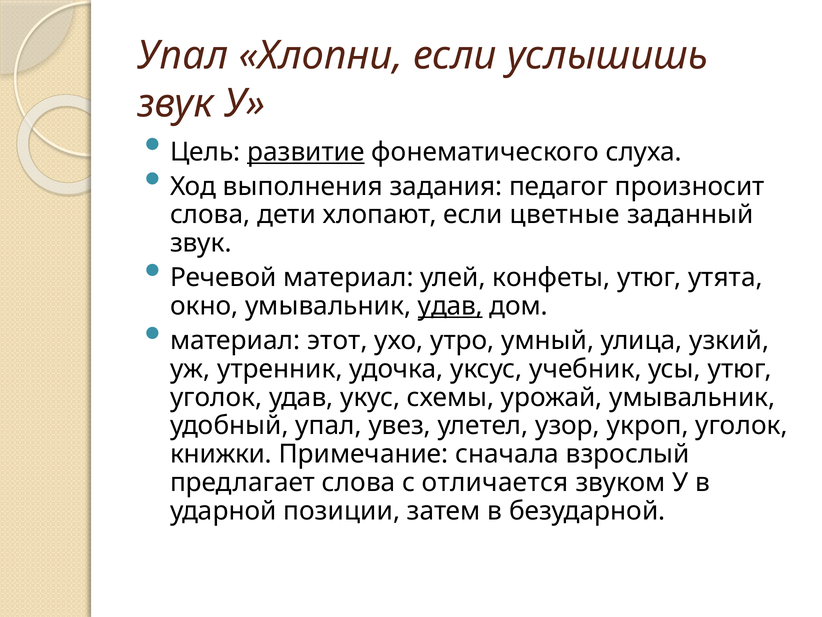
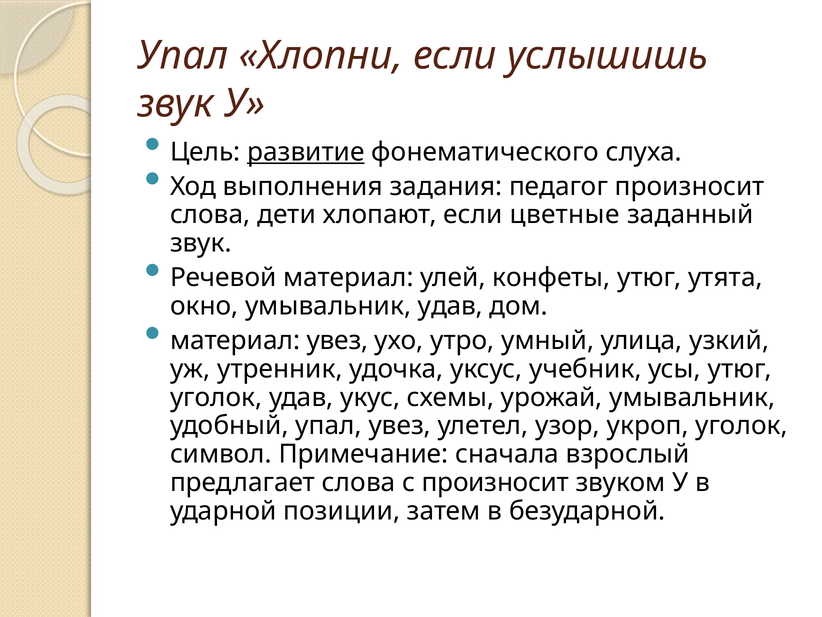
удав underline: present -> none (450, 306)
материал этот: этот -> увез (338, 340)
книжки: книжки -> символ (221, 454)
с отличается: отличается -> произносит (495, 482)
